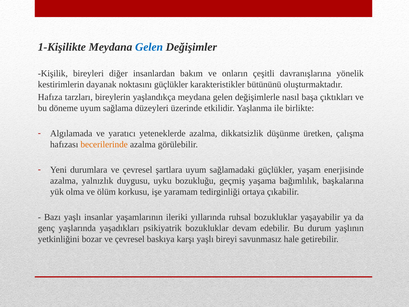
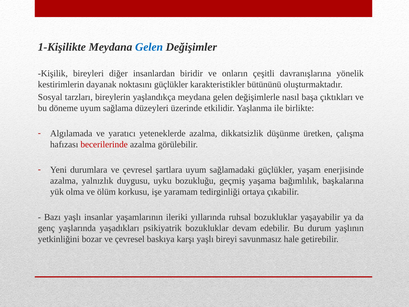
bakım: bakım -> biridir (191, 74)
Hafıza: Hafıza -> Sosyal (50, 97)
becerilerinde colour: orange -> red (104, 144)
